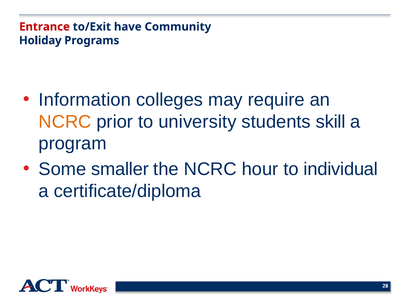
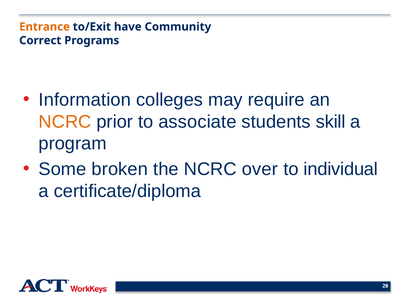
Entrance colour: red -> orange (44, 27)
Holiday: Holiday -> Correct (40, 40)
university: university -> associate (197, 122)
smaller: smaller -> broken (120, 169)
hour: hour -> over (260, 169)
